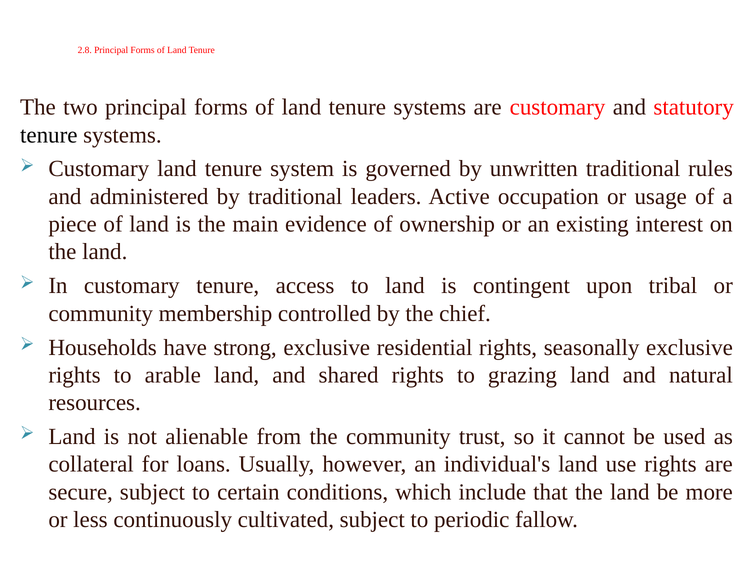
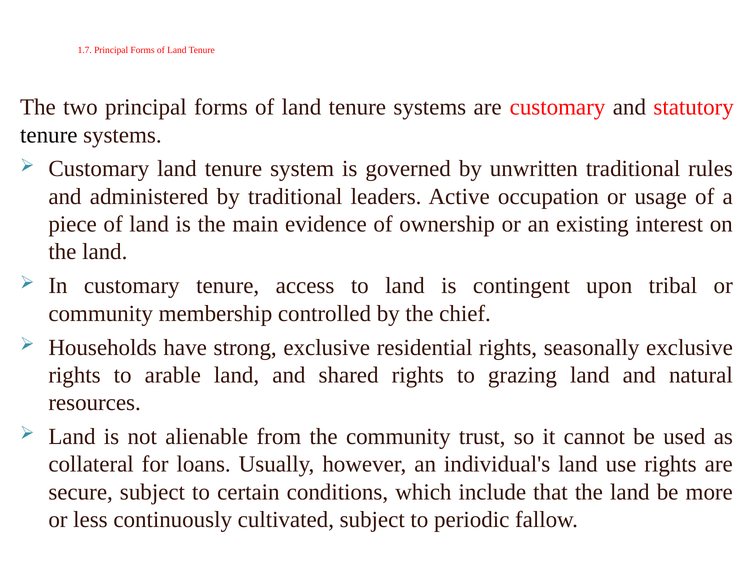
2.8: 2.8 -> 1.7 (85, 50)
